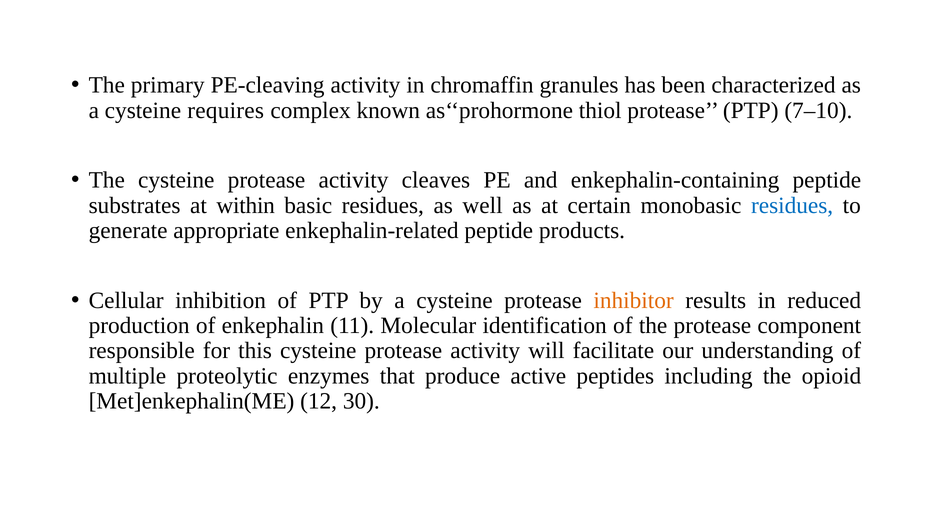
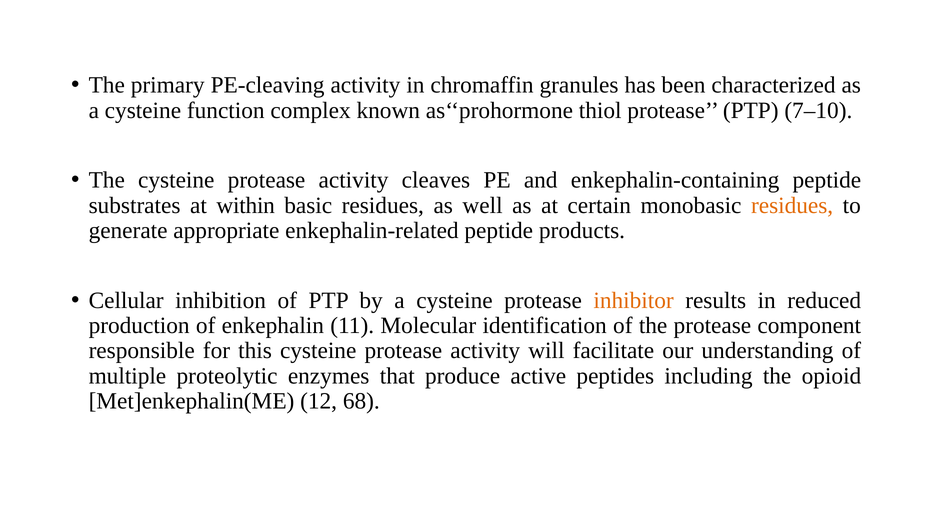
requires: requires -> function (226, 110)
residues colour: blue -> orange (792, 205)
30: 30 -> 68 (361, 401)
